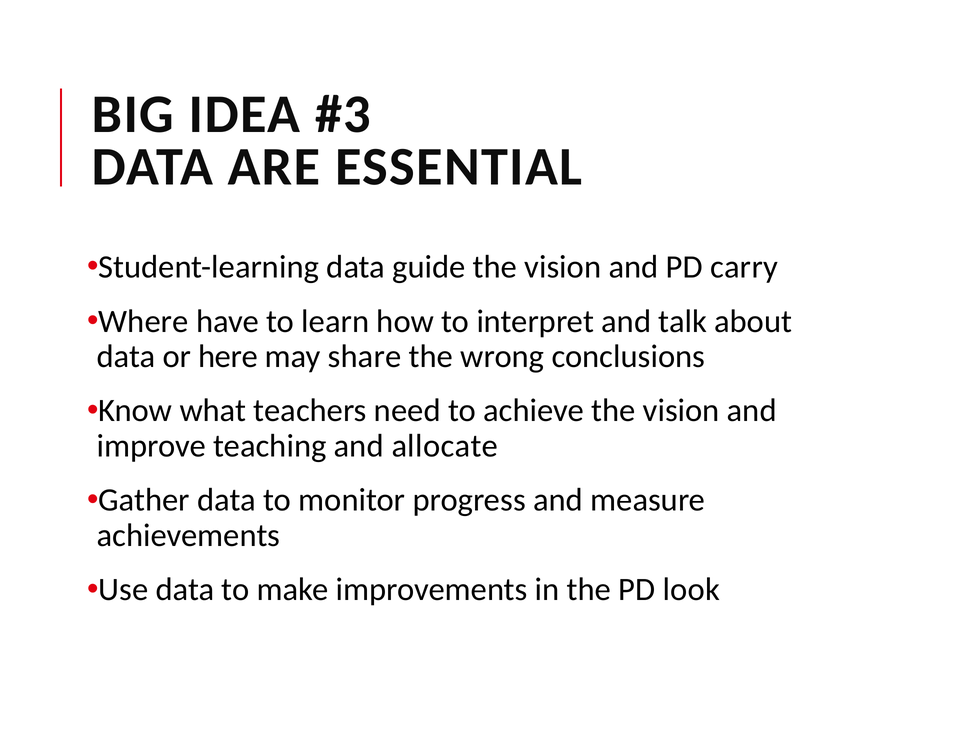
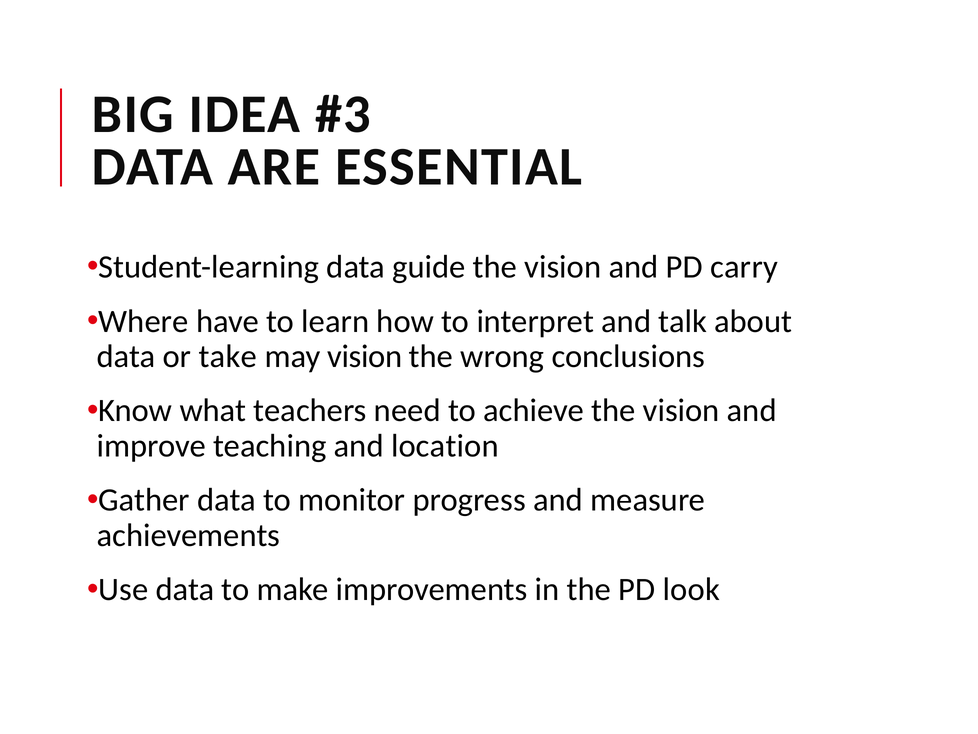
here: here -> take (228, 356)
may share: share -> vision (365, 356)
allocate: allocate -> location (445, 446)
